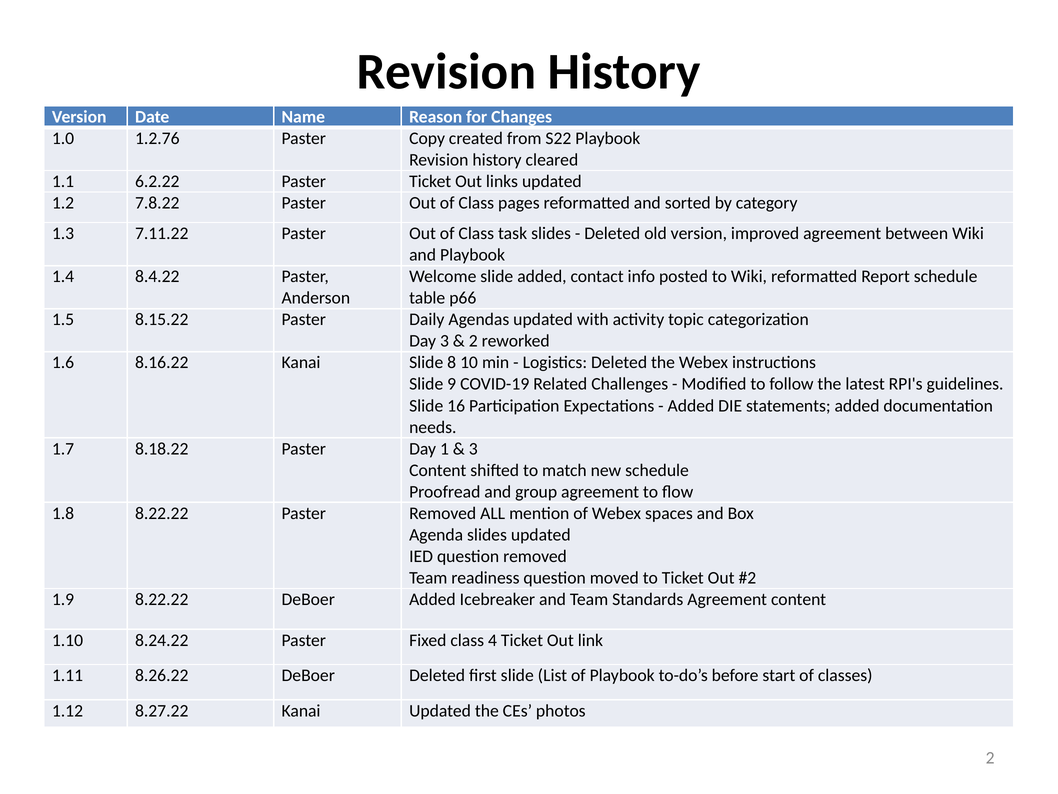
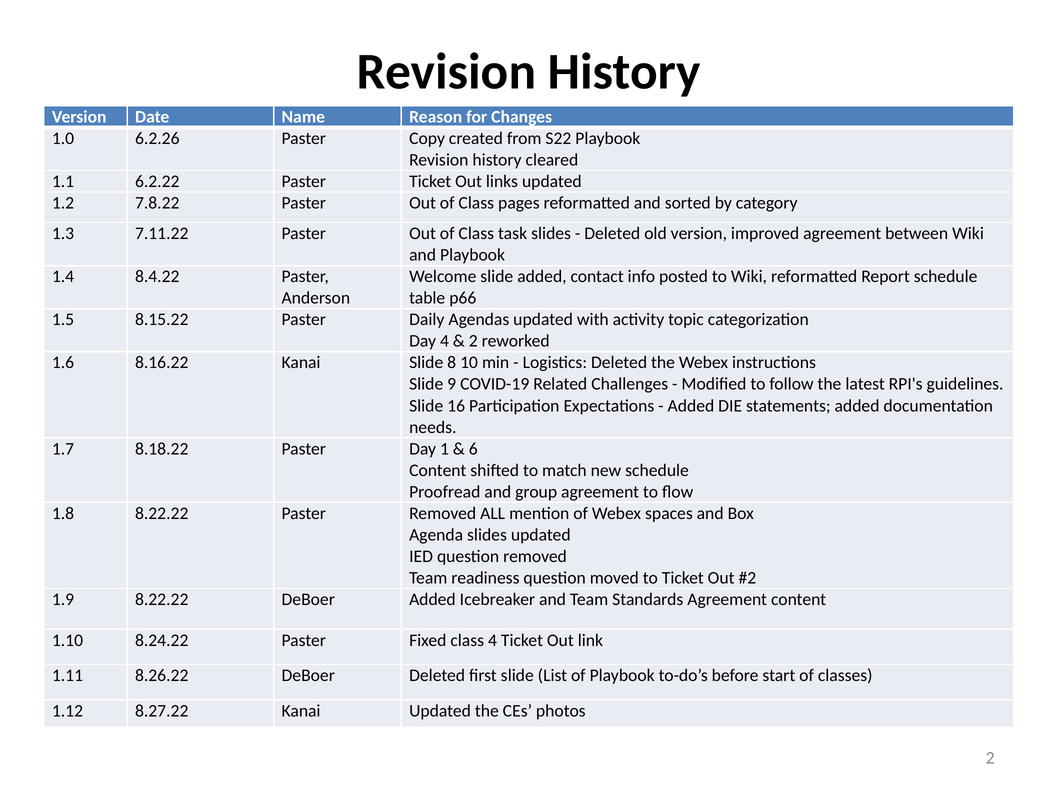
1.2.76: 1.2.76 -> 6.2.26 (157, 138)
Day 3: 3 -> 4 (444, 341)
3: 3 -> 6 (473, 448)
